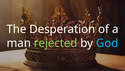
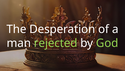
God colour: light blue -> light green (107, 43)
